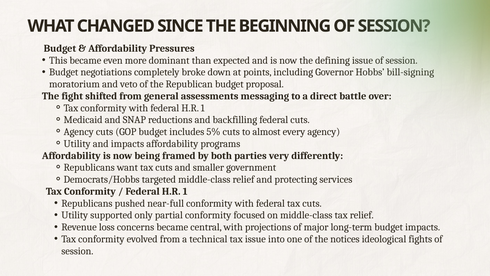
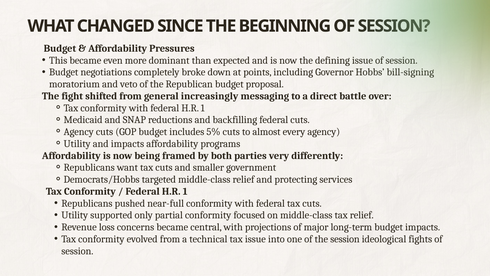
assessments: assessments -> increasingly (210, 96)
the notices: notices -> session (345, 239)
